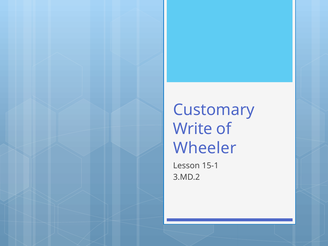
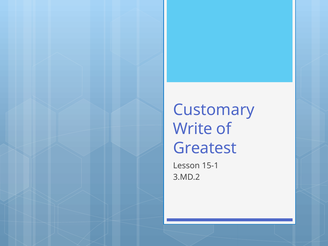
Wheeler: Wheeler -> Greatest (205, 148)
